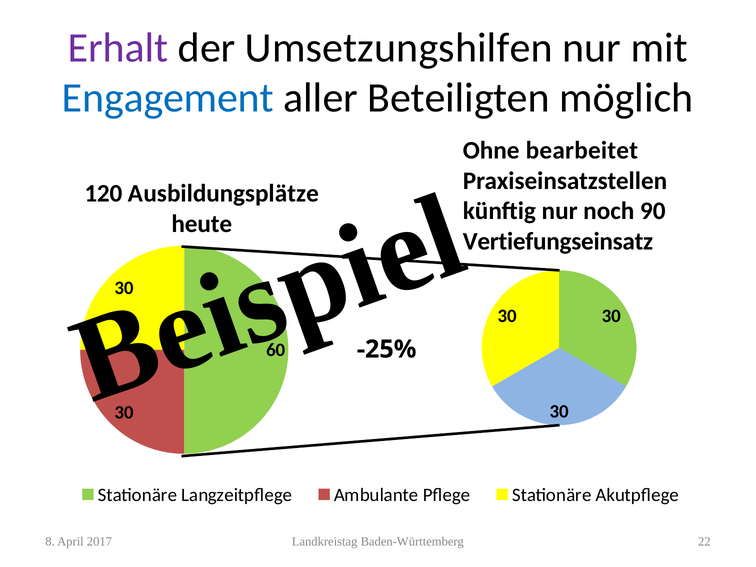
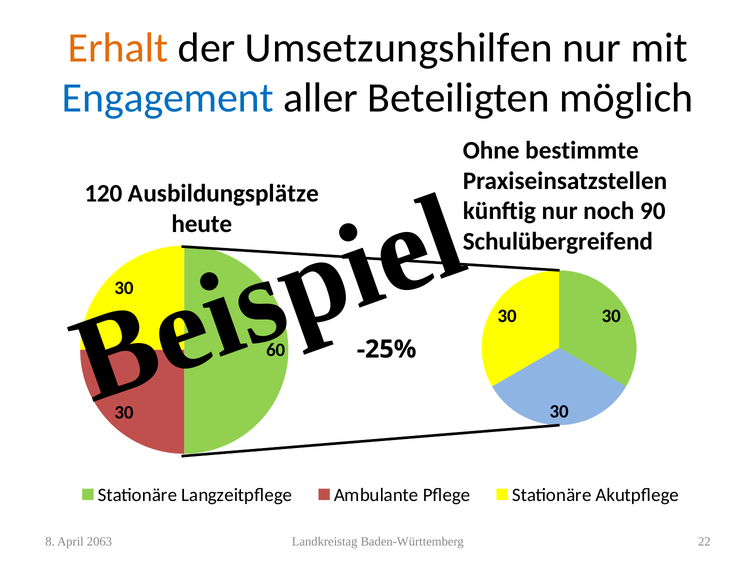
Erhalt colour: purple -> orange (118, 48)
bearbeitet: bearbeitet -> bestimmte (582, 151)
Vertiefungseinsatz: Vertiefungseinsatz -> Schulübergreifend (558, 241)
2017: 2017 -> 2063 (99, 541)
